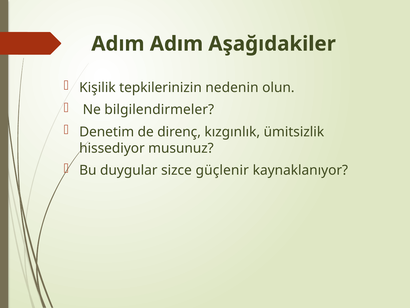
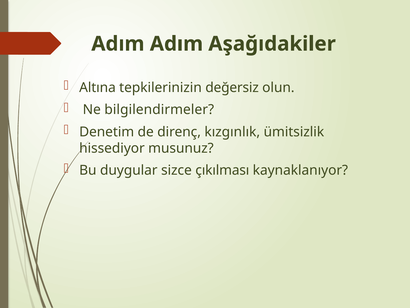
Kişilik: Kişilik -> Altına (97, 87)
nedenin: nedenin -> değersiz (232, 87)
güçlenir: güçlenir -> çıkılması (222, 170)
